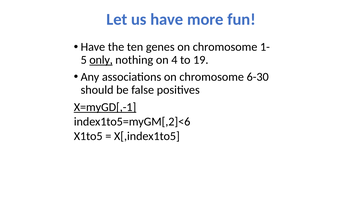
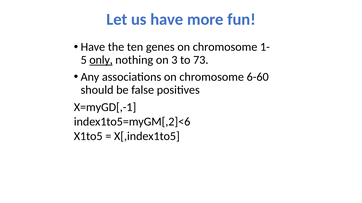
4: 4 -> 3 (174, 60)
19: 19 -> 73 (201, 60)
6-30: 6-30 -> 6-60 (258, 77)
X=myGD[,-1 underline: present -> none (105, 108)
